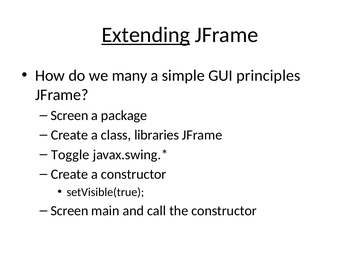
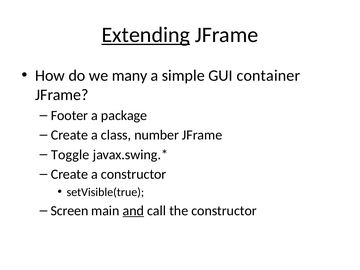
principles: principles -> container (268, 76)
Screen: Screen -> Footer (69, 115)
libraries: libraries -> number (157, 135)
and underline: none -> present (133, 211)
